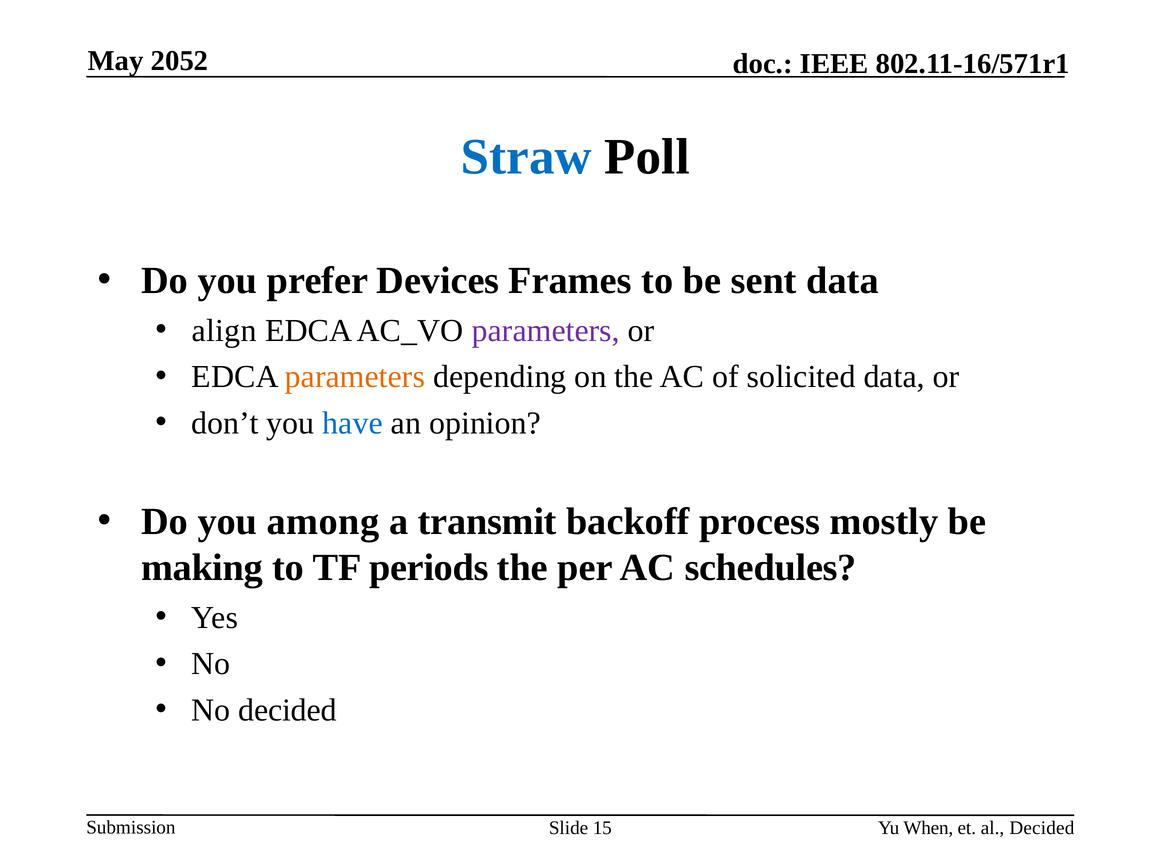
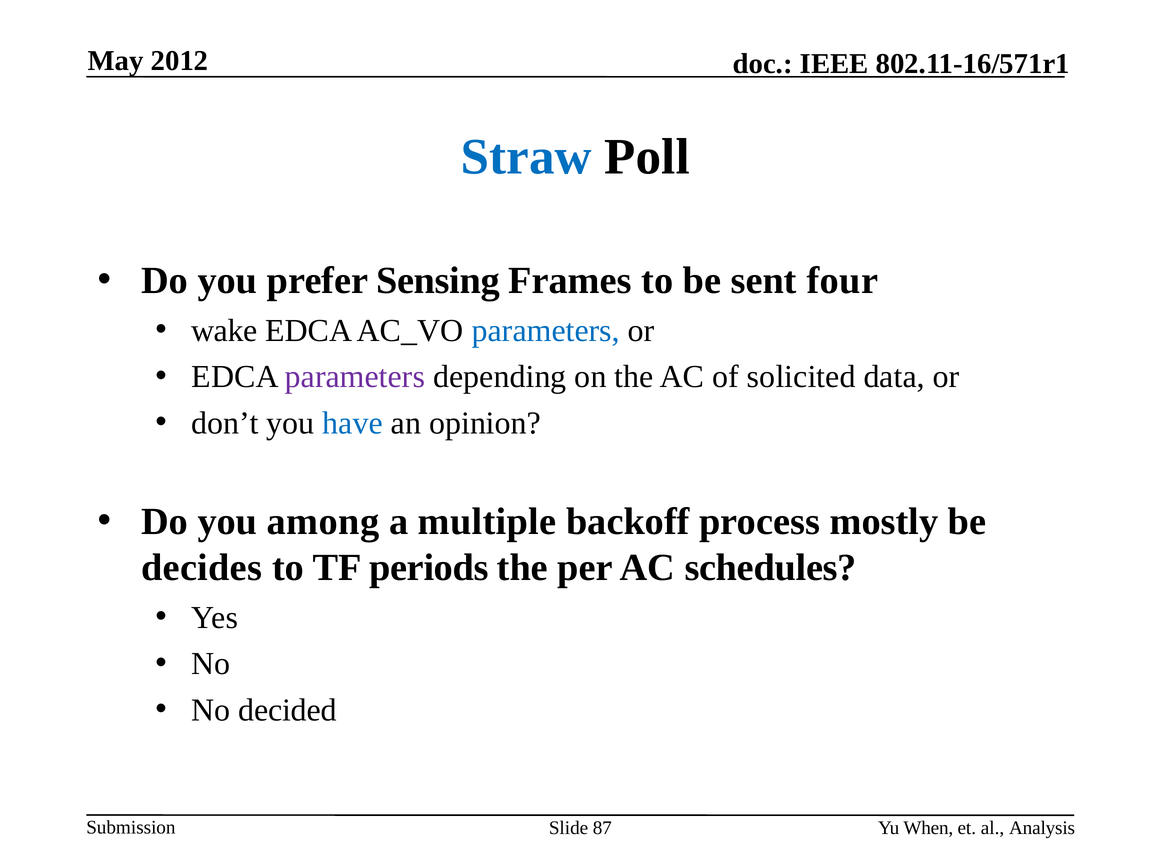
2052: 2052 -> 2012 (180, 61)
Devices: Devices -> Sensing (438, 281)
sent data: data -> four (842, 281)
align: align -> wake (224, 331)
parameters colour: purple -> blue (546, 331)
parameters colour: orange -> purple (355, 377)
transmit: transmit -> multiple (487, 522)
making: making -> decides (202, 568)
15: 15 -> 87 (602, 828)
al Decided: Decided -> Analysis (1042, 828)
